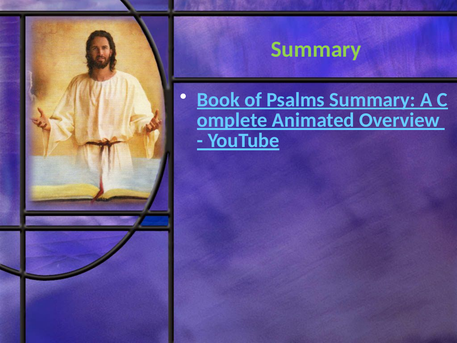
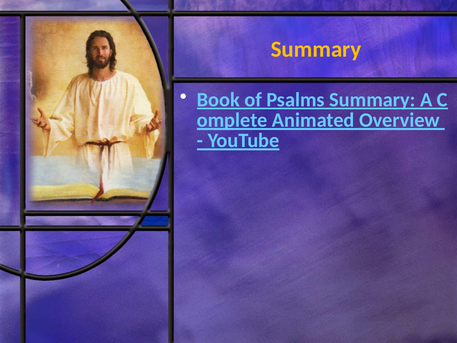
Summary colour: light green -> yellow (316, 49)
